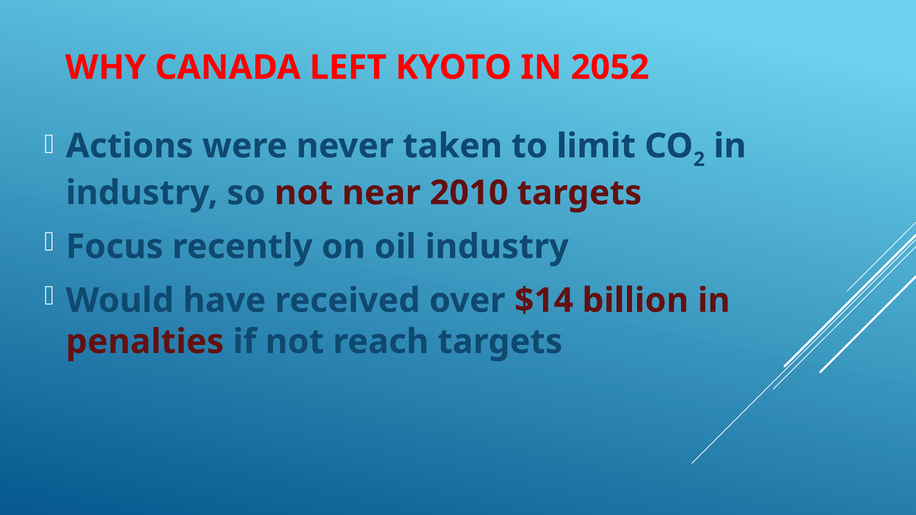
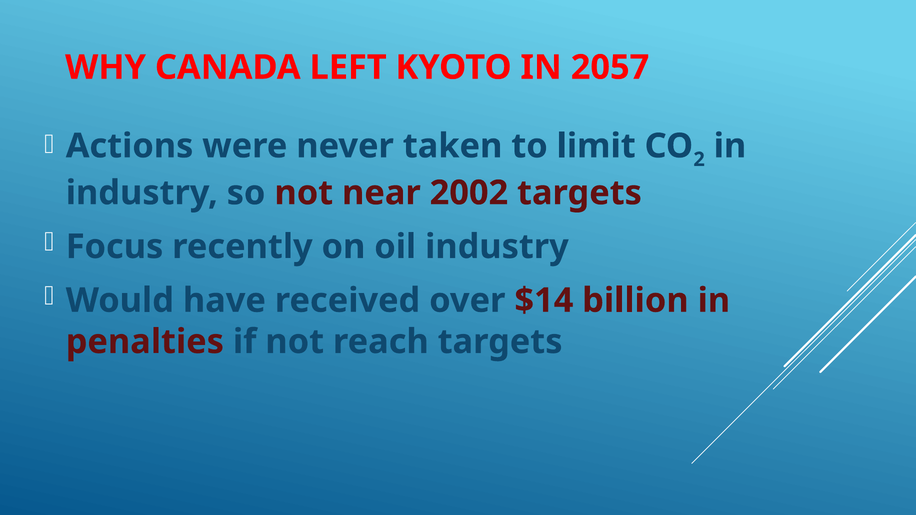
2052: 2052 -> 2057 (610, 67)
2010: 2010 -> 2002 (469, 193)
